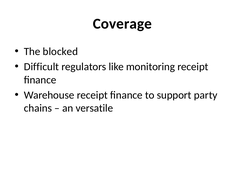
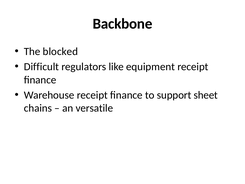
Coverage: Coverage -> Backbone (123, 24)
monitoring: monitoring -> equipment (151, 67)
party: party -> sheet (206, 95)
